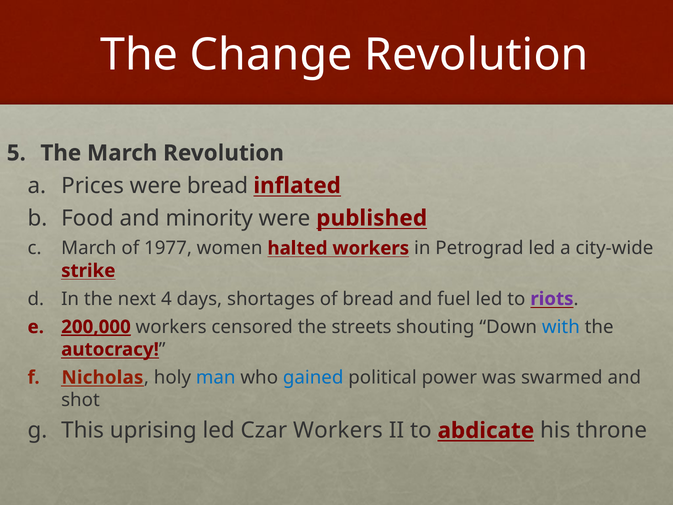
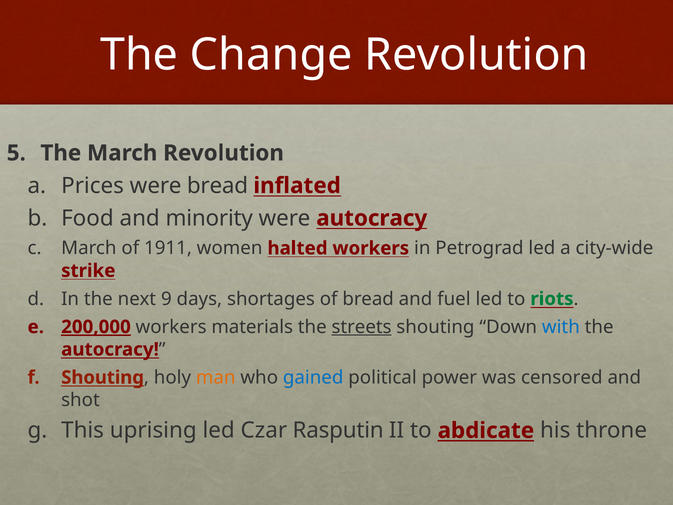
were published: published -> autocracy (372, 218)
1977: 1977 -> 1911 (168, 248)
4: 4 -> 9 (166, 299)
riots colour: purple -> green (552, 299)
censored: censored -> materials (252, 327)
streets underline: none -> present (362, 327)
Nicholas: Nicholas -> Shouting (103, 377)
man colour: blue -> orange (216, 377)
swarmed: swarmed -> censored (562, 377)
Czar Workers: Workers -> Rasputin (338, 430)
